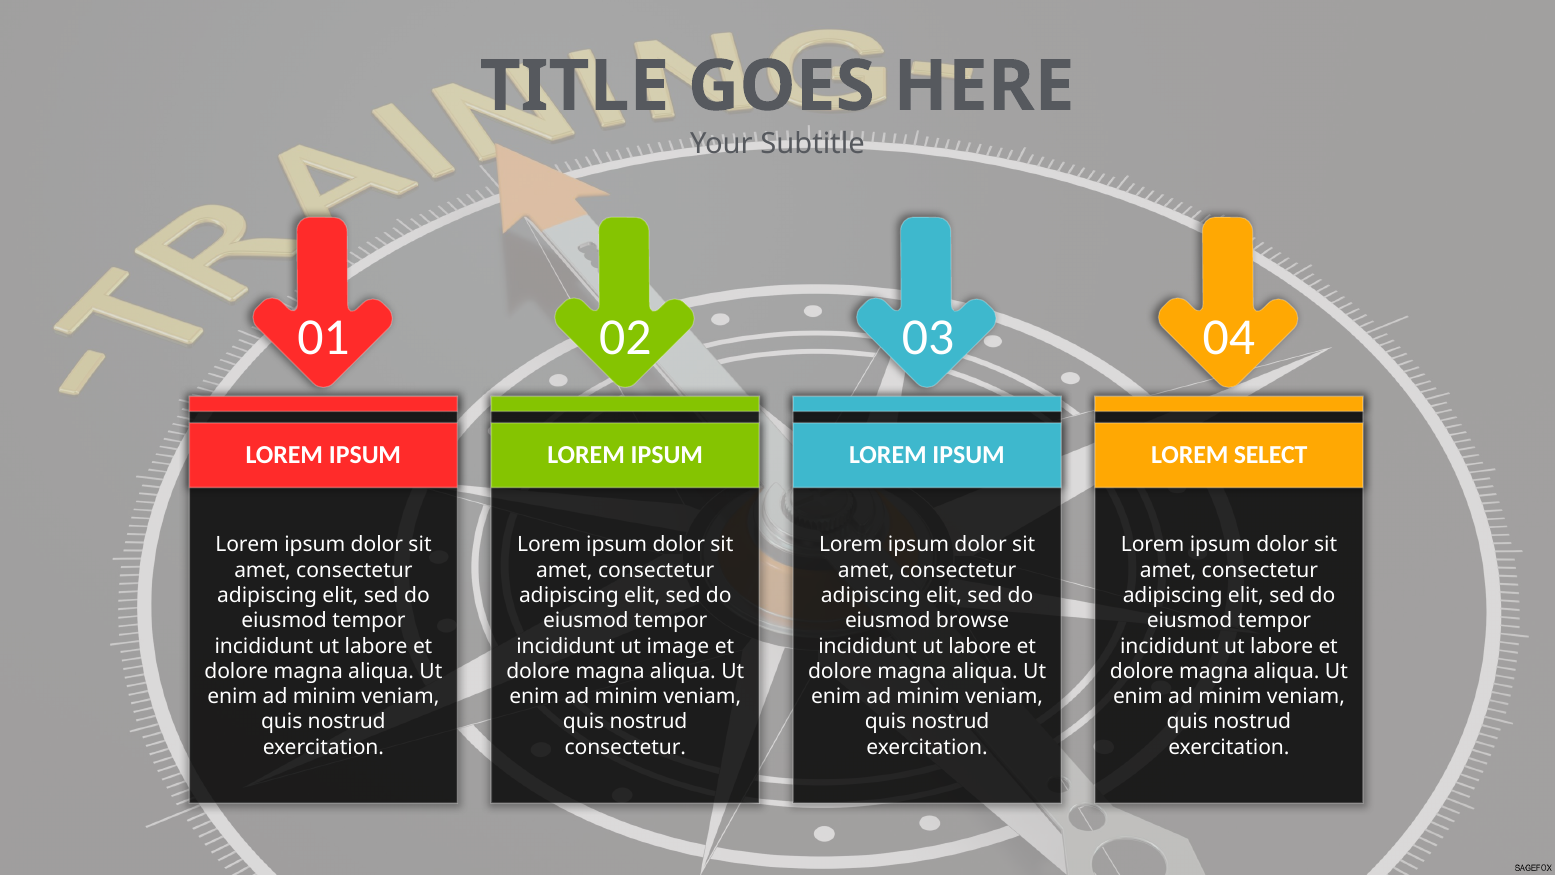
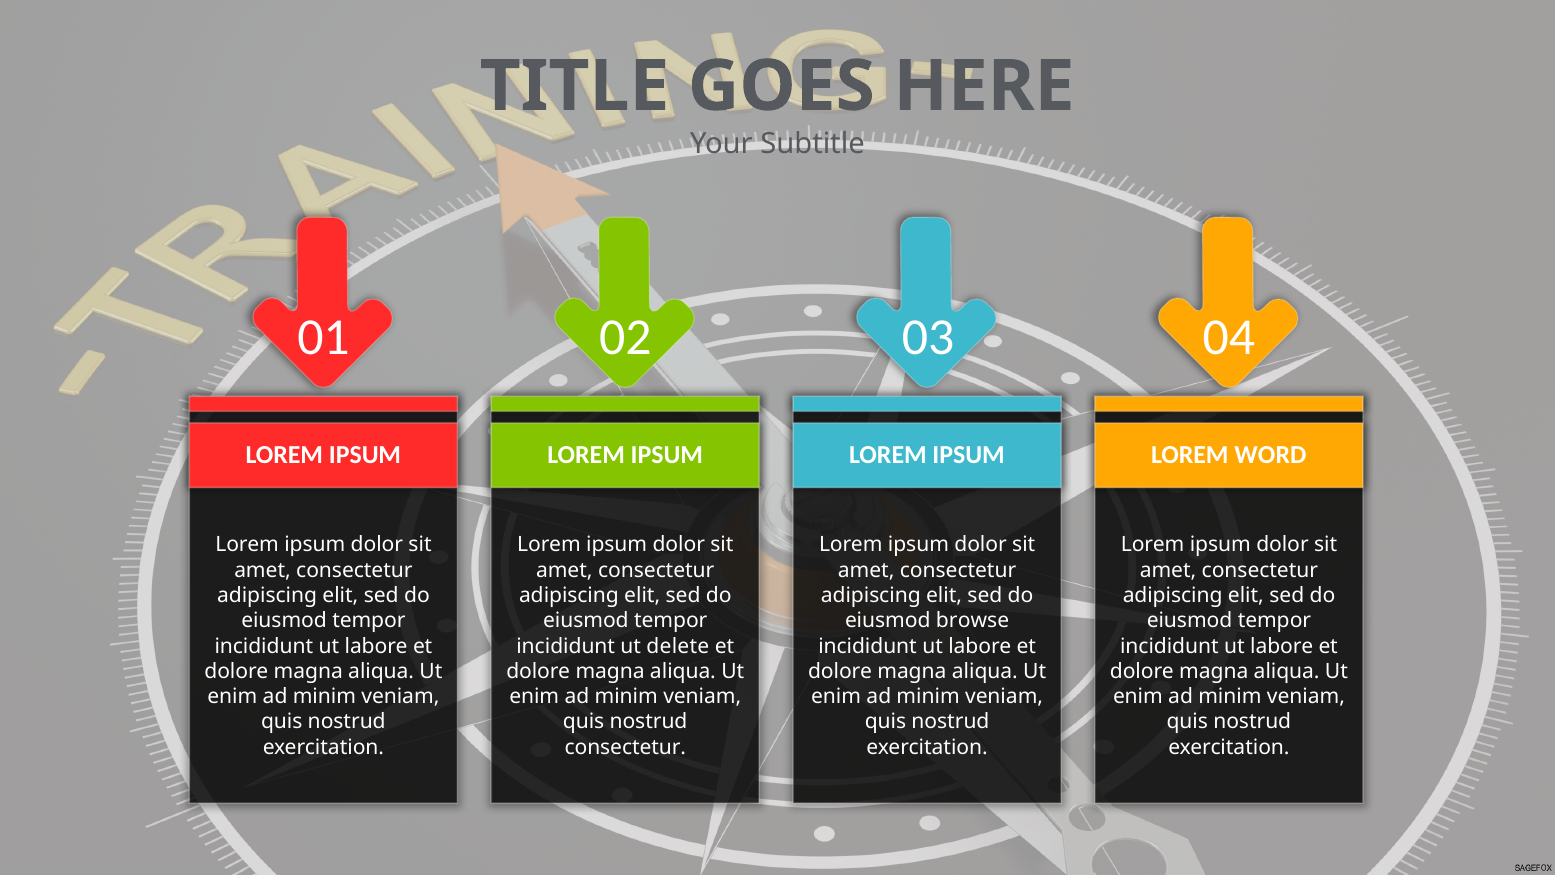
SELECT: SELECT -> WORD (1270, 455)
image: image -> delete (678, 646)
